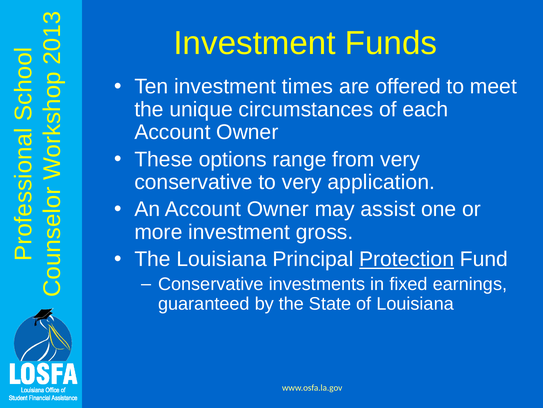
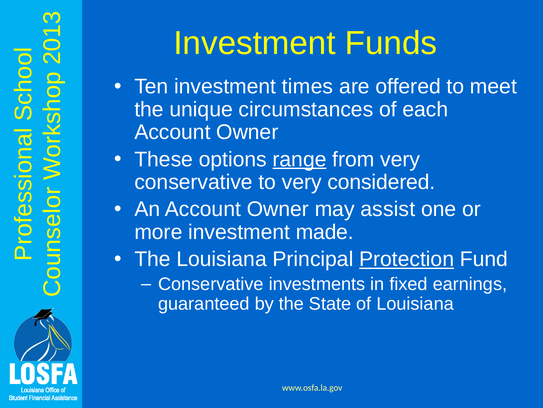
range underline: none -> present (300, 159)
application: application -> considered (381, 182)
gross: gross -> made (325, 232)
